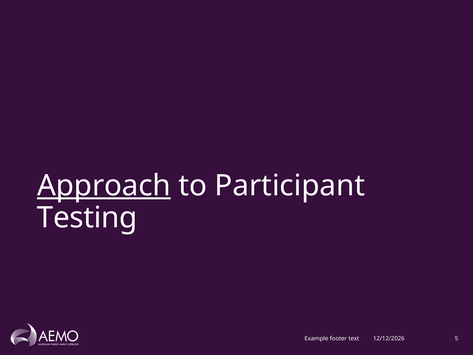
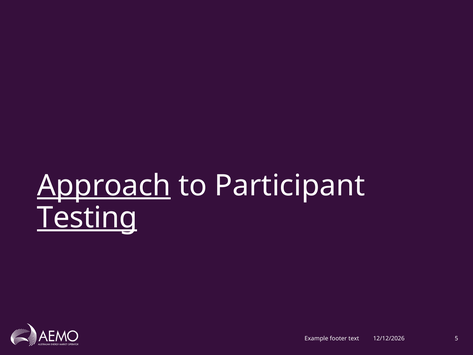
Testing underline: none -> present (87, 217)
